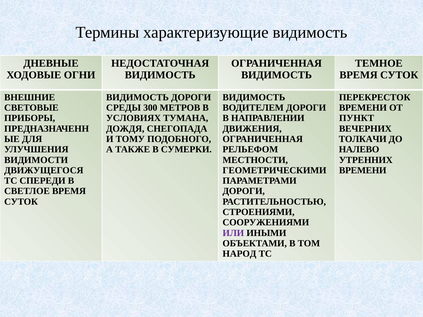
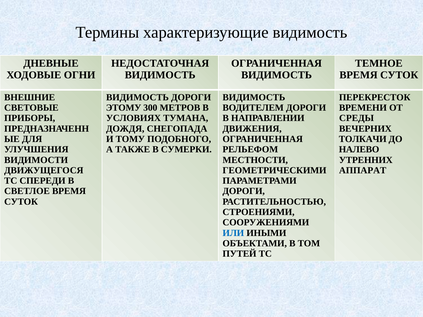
СРЕДЫ: СРЕДЫ -> ЭТОМУ (124, 108)
ПУНКТ: ПУНКТ -> СРЕДЫ (357, 118)
ВРЕМЕНИ: ВРЕМЕНИ -> АППАРАТ (363, 170)
ИЛИ colour: purple -> blue (233, 233)
НАРОД: НАРОД -> ПУТЕЙ (240, 254)
